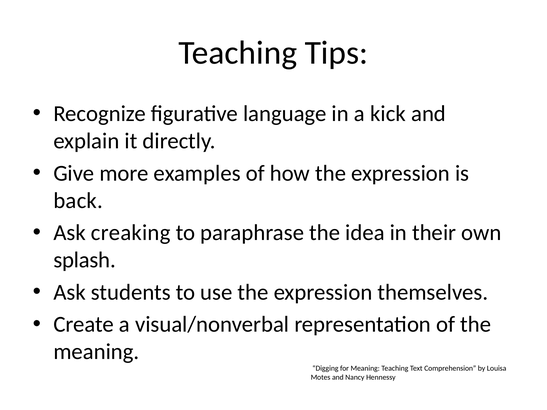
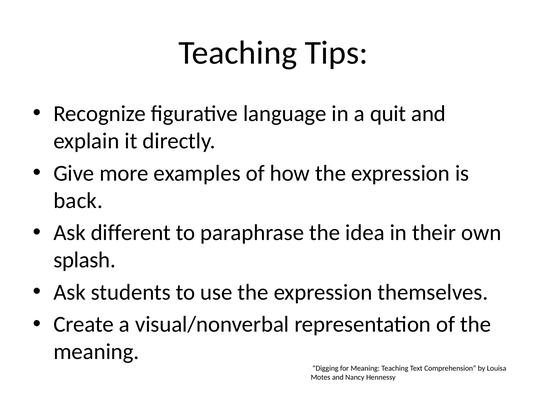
kick: kick -> quit (388, 114)
creaking: creaking -> different (131, 233)
